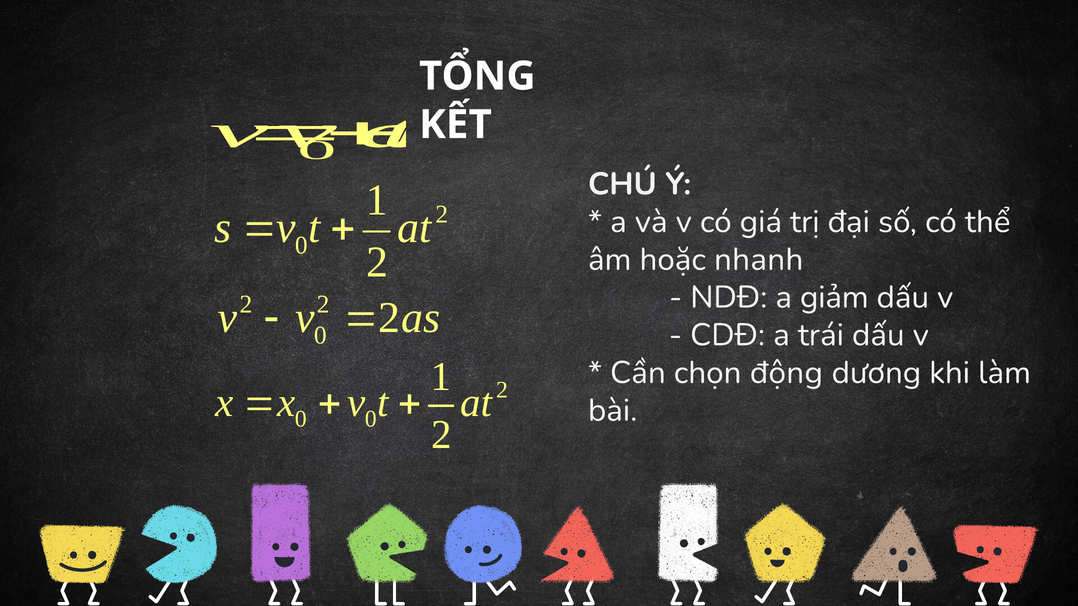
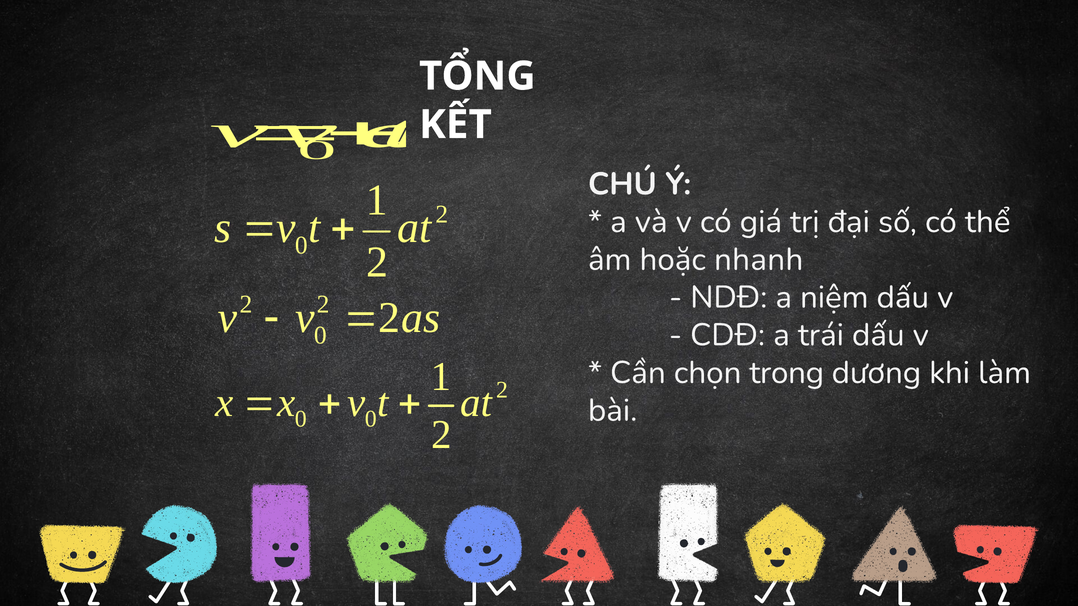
giảm: giảm -> niệm (834, 297)
động: động -> trong (787, 373)
